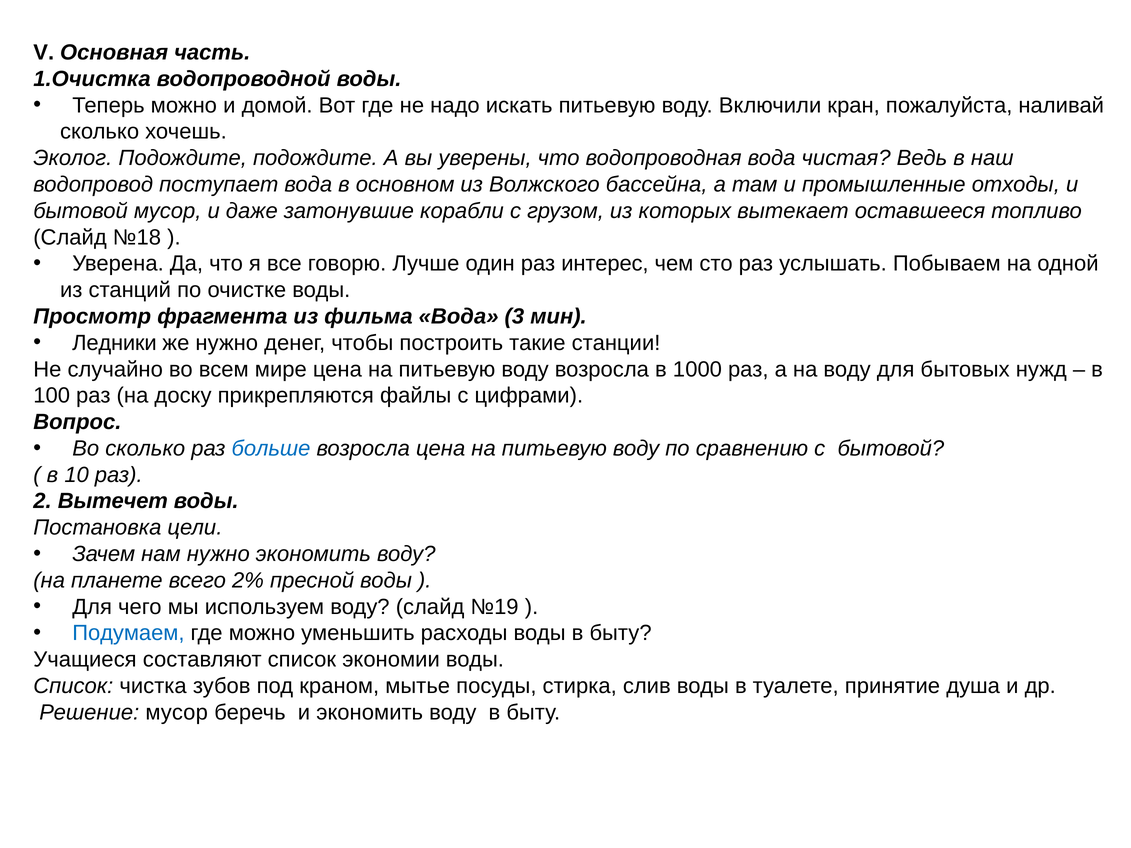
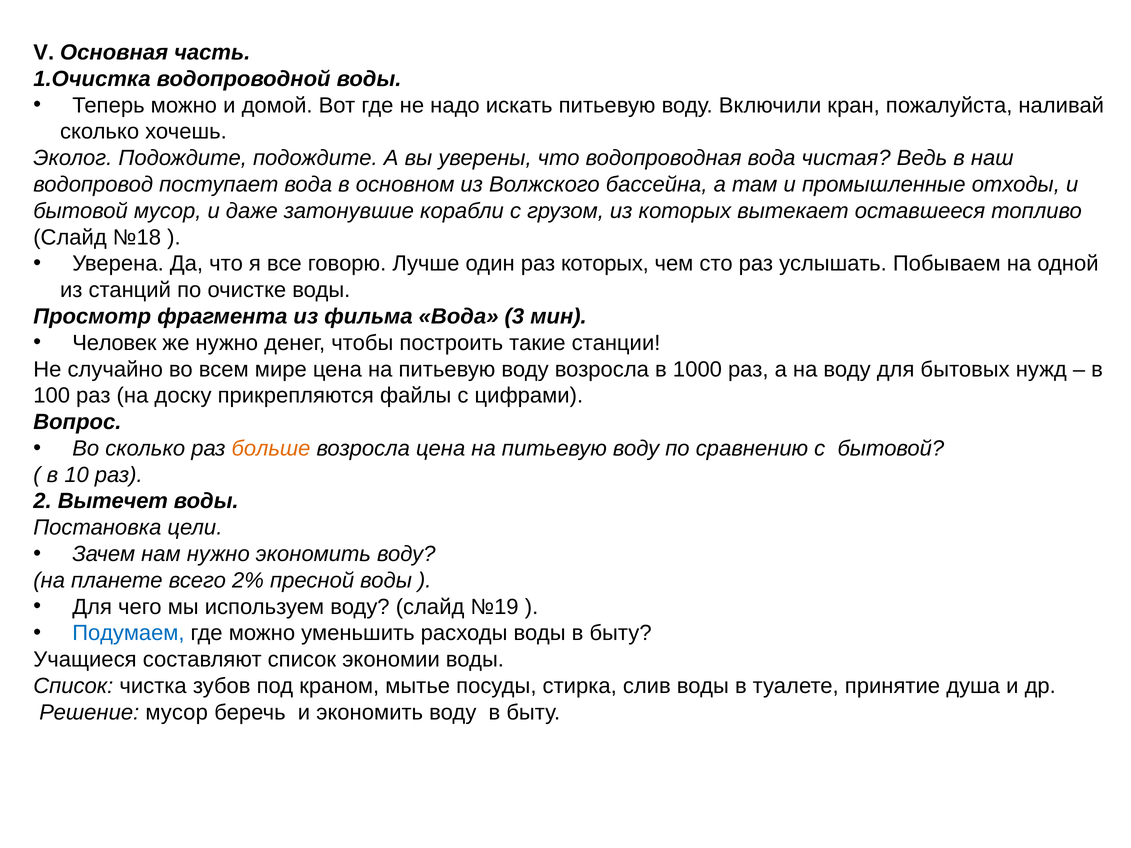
раз интерес: интерес -> которых (605, 264)
Ледники: Ледники -> Человек (114, 343)
больше colour: blue -> orange (271, 449)
